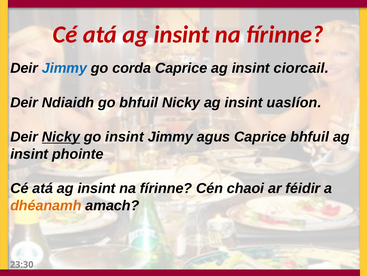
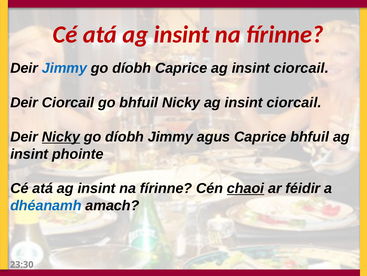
corda: corda -> díobh (132, 68)
Deir Ndiaidh: Ndiaidh -> Ciorcail (68, 102)
Nicky ag insint uaslíon: uaslíon -> ciorcail (294, 102)
insint: insint -> díobh (125, 137)
chaoi underline: none -> present (246, 188)
dhéanamh colour: orange -> blue (46, 205)
